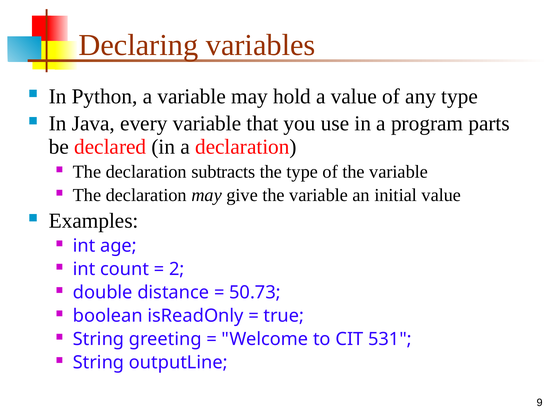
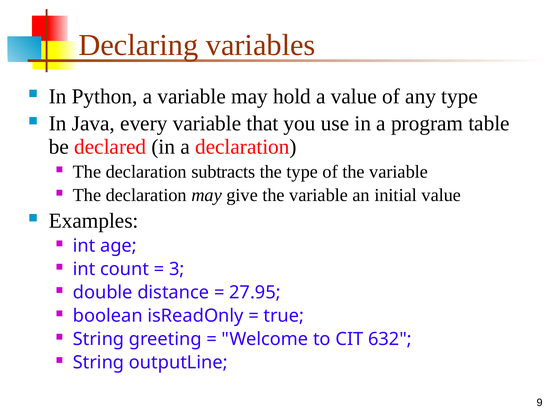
parts: parts -> table (489, 124)
2: 2 -> 3 (177, 269)
50.73: 50.73 -> 27.95 (255, 292)
531: 531 -> 632 (390, 339)
